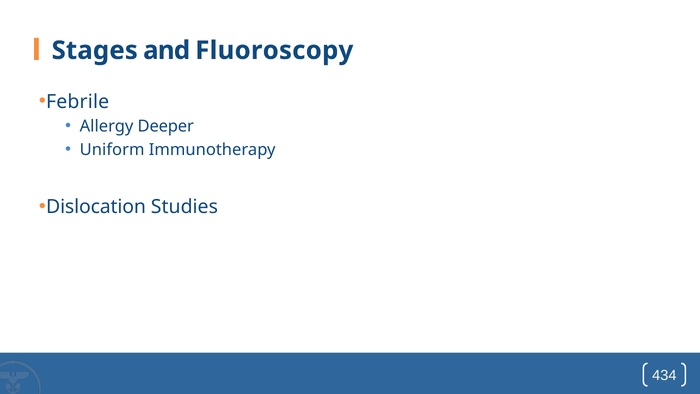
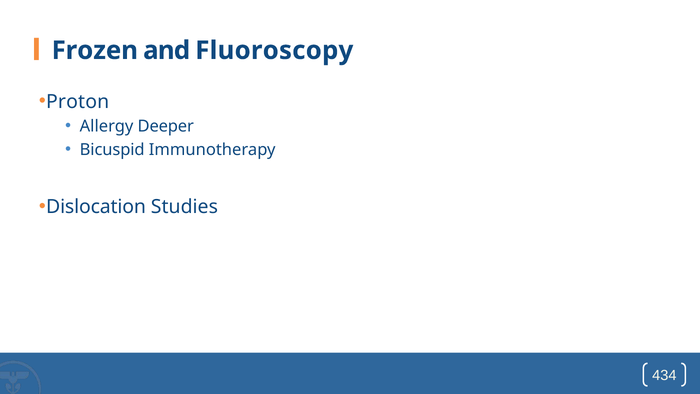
Stages: Stages -> Frozen (95, 50)
Febrile: Febrile -> Proton (78, 102)
Uniform: Uniform -> Bicuspid (112, 149)
